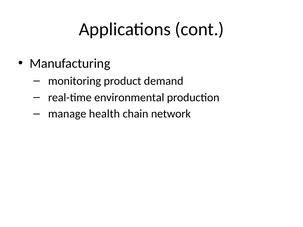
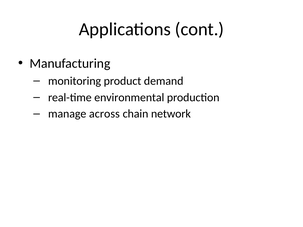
health: health -> across (104, 114)
